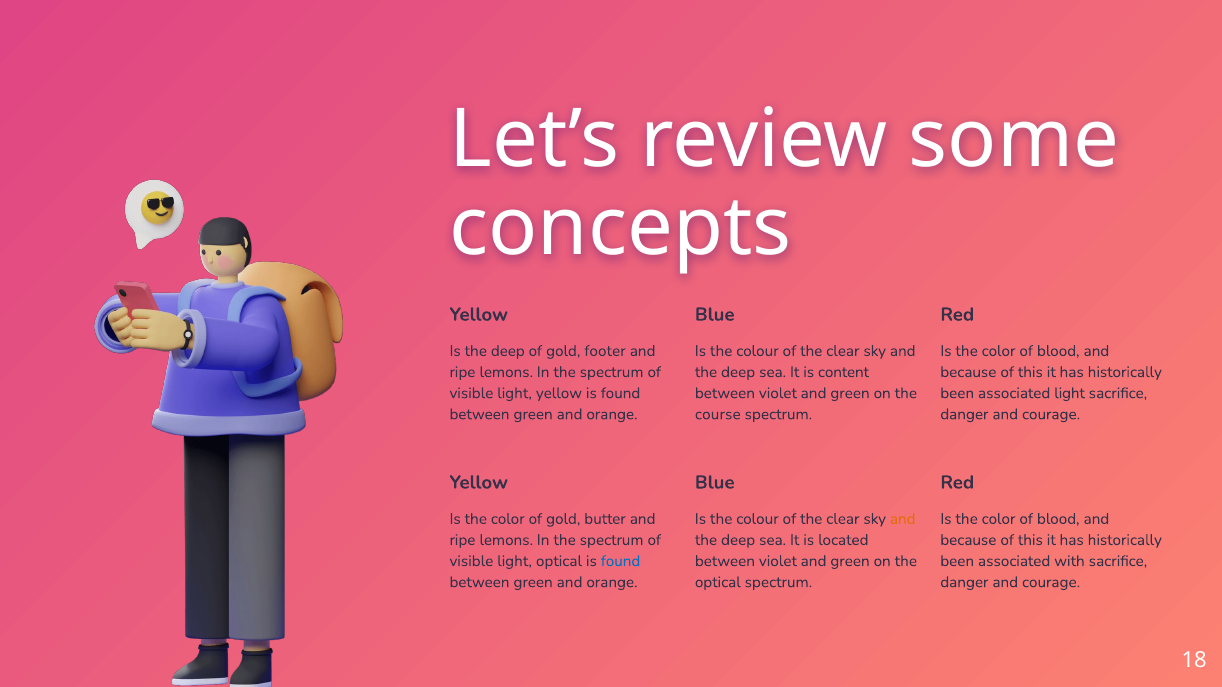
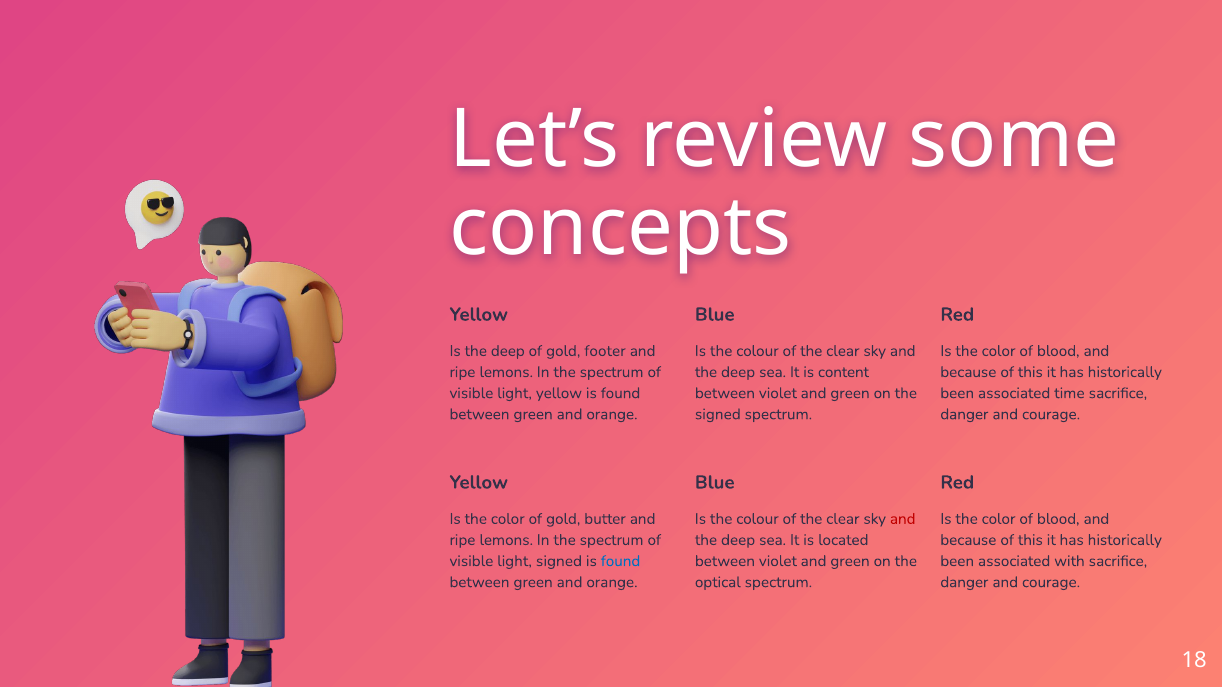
associated light: light -> time (1069, 393)
course: course -> signed (718, 414)
and colour: orange -> red (903, 519)
light optical: optical -> signed (559, 561)
